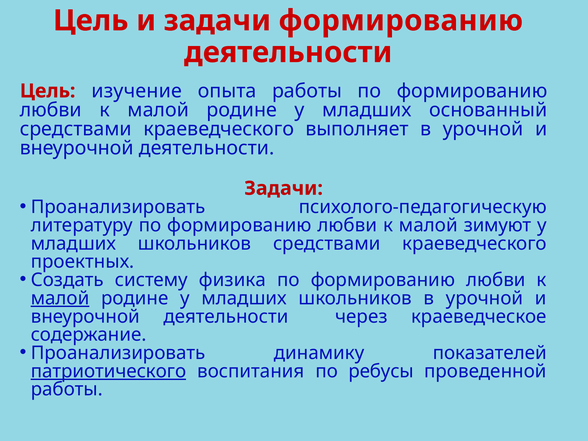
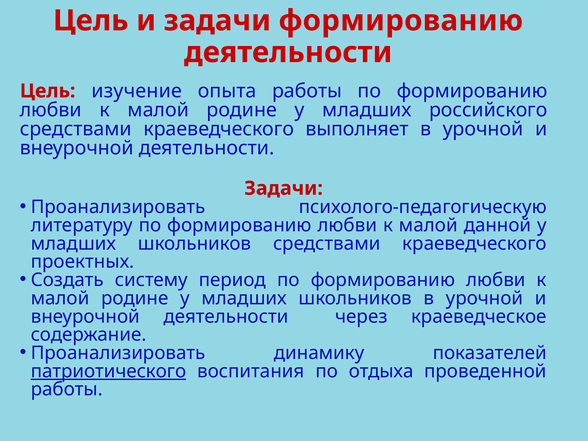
основанный: основанный -> российского (488, 110)
зимуют: зимуют -> данной (497, 225)
физика: физика -> период (232, 280)
малой underline: present -> none (60, 298)
ребусы: ребусы -> отдыха (381, 371)
